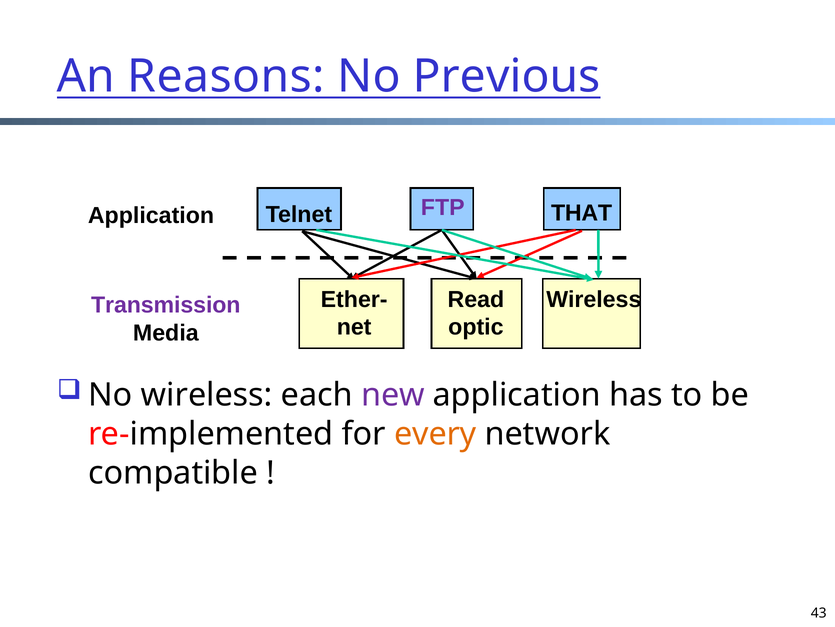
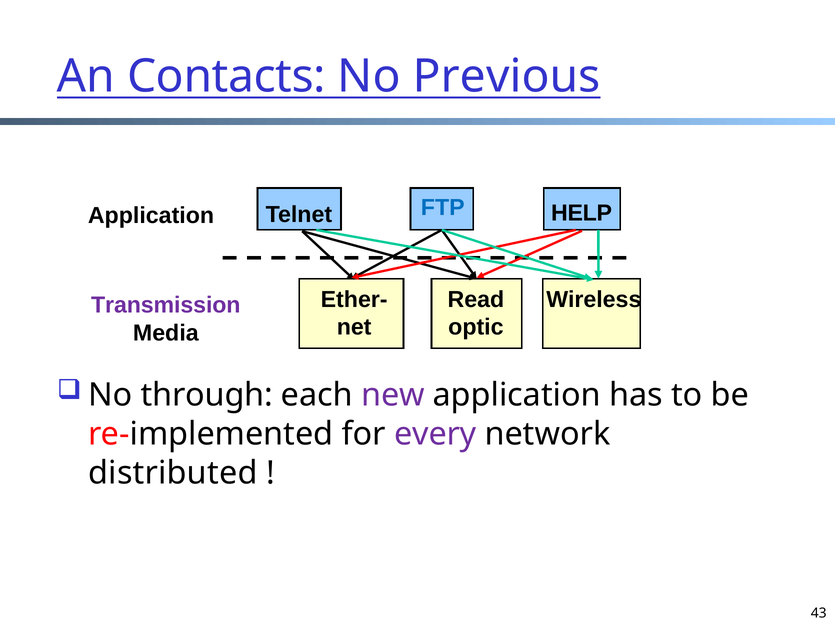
Reasons: Reasons -> Contacts (227, 76)
THAT: THAT -> HELP (582, 213)
FTP colour: purple -> blue (443, 208)
No wireless: wireless -> through (207, 395)
every colour: orange -> purple (435, 434)
compatible: compatible -> distributed (173, 473)
